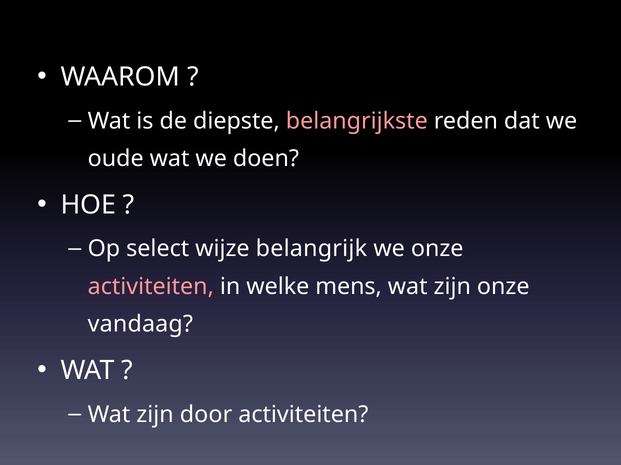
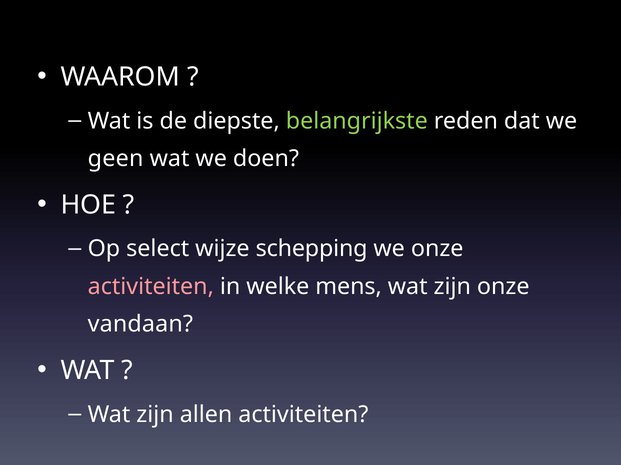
belangrijkste colour: pink -> light green (357, 121)
oude: oude -> geen (116, 159)
belangrijk: belangrijk -> schepping (312, 249)
vandaag: vandaag -> vandaan (140, 325)
door: door -> allen (206, 415)
